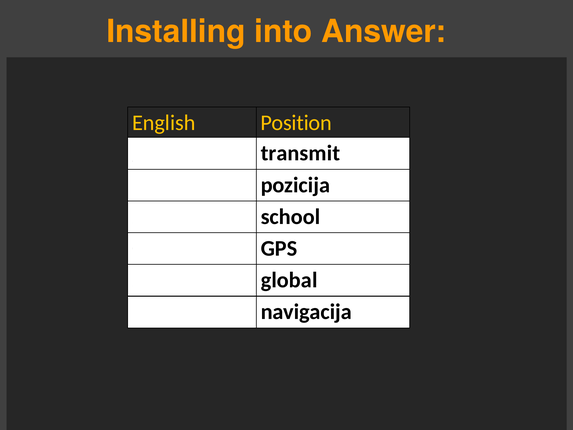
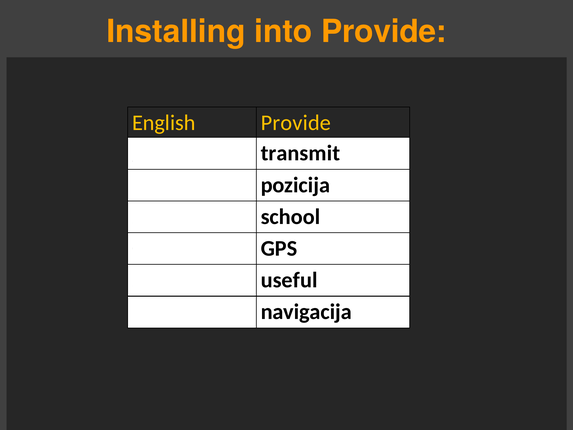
into Answer: Answer -> Provide (384, 31)
English Position: Position -> Provide (296, 123)
global: global -> useful (289, 280)
